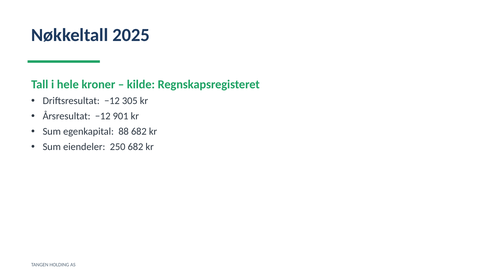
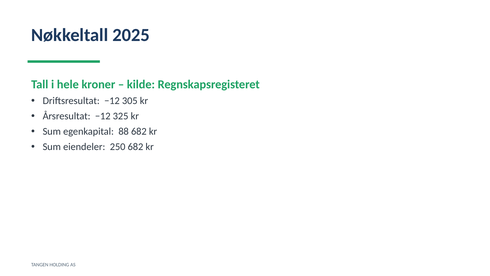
901: 901 -> 325 (121, 116)
